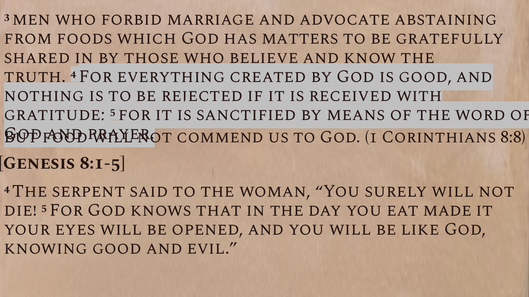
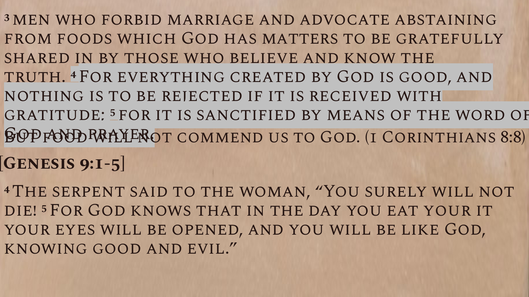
8:1-5: 8:1-5 -> 9:1-5 (102, 163)
eat made: made -> your (447, 211)
